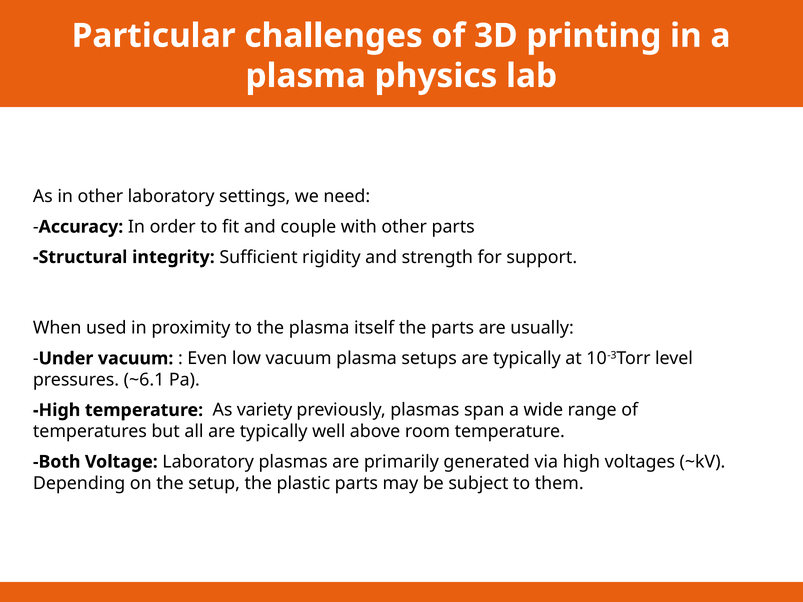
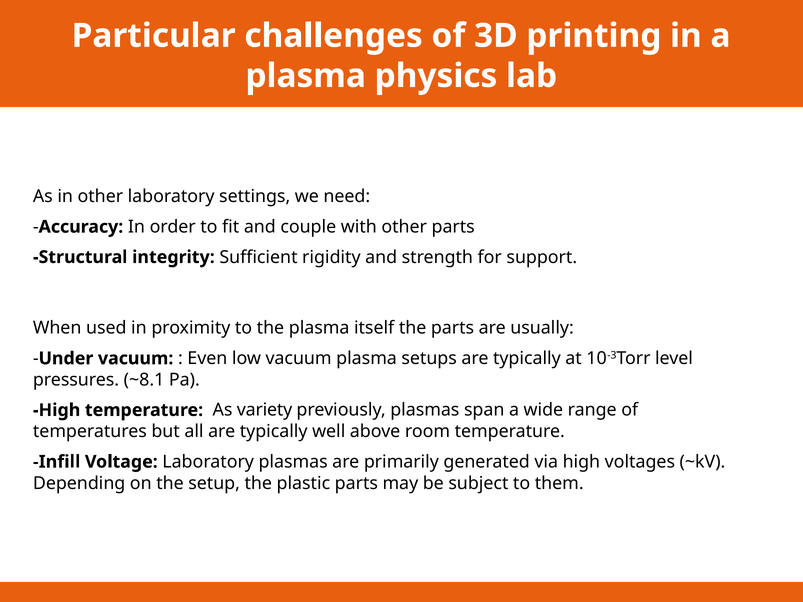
~6.1: ~6.1 -> ~8.1 (144, 380)
Both: Both -> Infill (57, 462)
